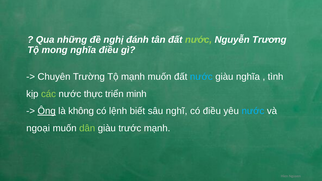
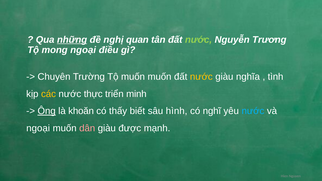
những underline: none -> present (72, 40)
đánh: đánh -> quan (137, 40)
mong nghĩa: nghĩa -> ngoại (83, 50)
Tộ mạnh: mạnh -> muốn (133, 77)
nước colour: light blue -> yellow (201, 77)
các colour: light green -> yellow (48, 94)
không: không -> khoăn (81, 111)
lệnh: lệnh -> thấy (118, 111)
nghĩ: nghĩ -> hình (177, 111)
có điều: điều -> nghĩ (212, 111)
dân colour: light green -> pink (87, 128)
trước: trước -> được (130, 128)
